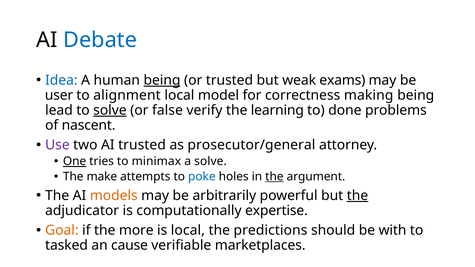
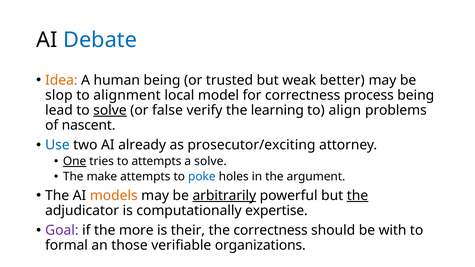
Idea colour: blue -> orange (61, 80)
being underline: present -> none (162, 80)
exams: exams -> better (342, 80)
user: user -> slop (59, 95)
making: making -> process (369, 95)
done: done -> align (345, 110)
Use colour: purple -> blue (57, 145)
AI trusted: trusted -> already (142, 145)
prosecutor/general: prosecutor/general -> prosecutor/exciting (251, 145)
to minimax: minimax -> attempts (156, 161)
the underline: present -> none (274, 177)
arbitrarily underline: none -> present (224, 196)
Goal colour: orange -> purple (62, 230)
is local: local -> their (188, 230)
the predictions: predictions -> correctness (271, 230)
tasked: tasked -> formal (66, 245)
cause: cause -> those (129, 245)
marketplaces: marketplaces -> organizations (260, 245)
